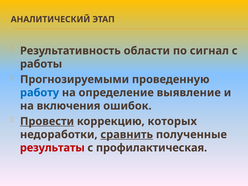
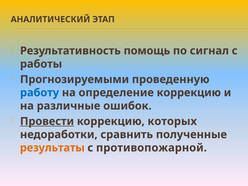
области: области -> помощь (147, 51)
определение выявление: выявление -> коррекцию (189, 93)
включения: включения -> различные (68, 106)
сравнить underline: present -> none (127, 135)
результаты colour: red -> orange (52, 148)
профилактическая: профилактическая -> противопожарной (151, 148)
